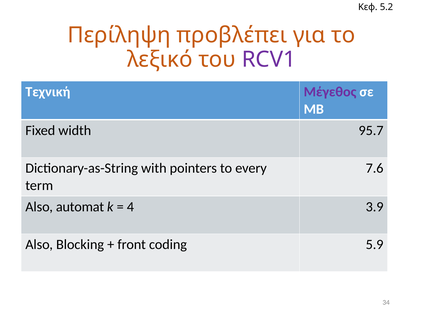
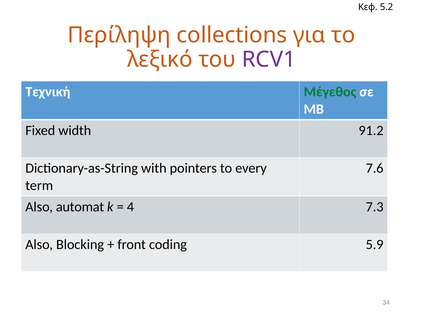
προβλέπει: προβλέπει -> collections (232, 35)
Μέγεθος colour: purple -> green (330, 92)
95.7: 95.7 -> 91.2 (371, 131)
3.9: 3.9 -> 7.3 (375, 207)
